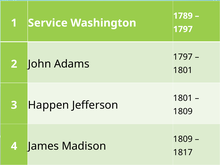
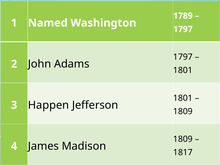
Service: Service -> Named (48, 23)
